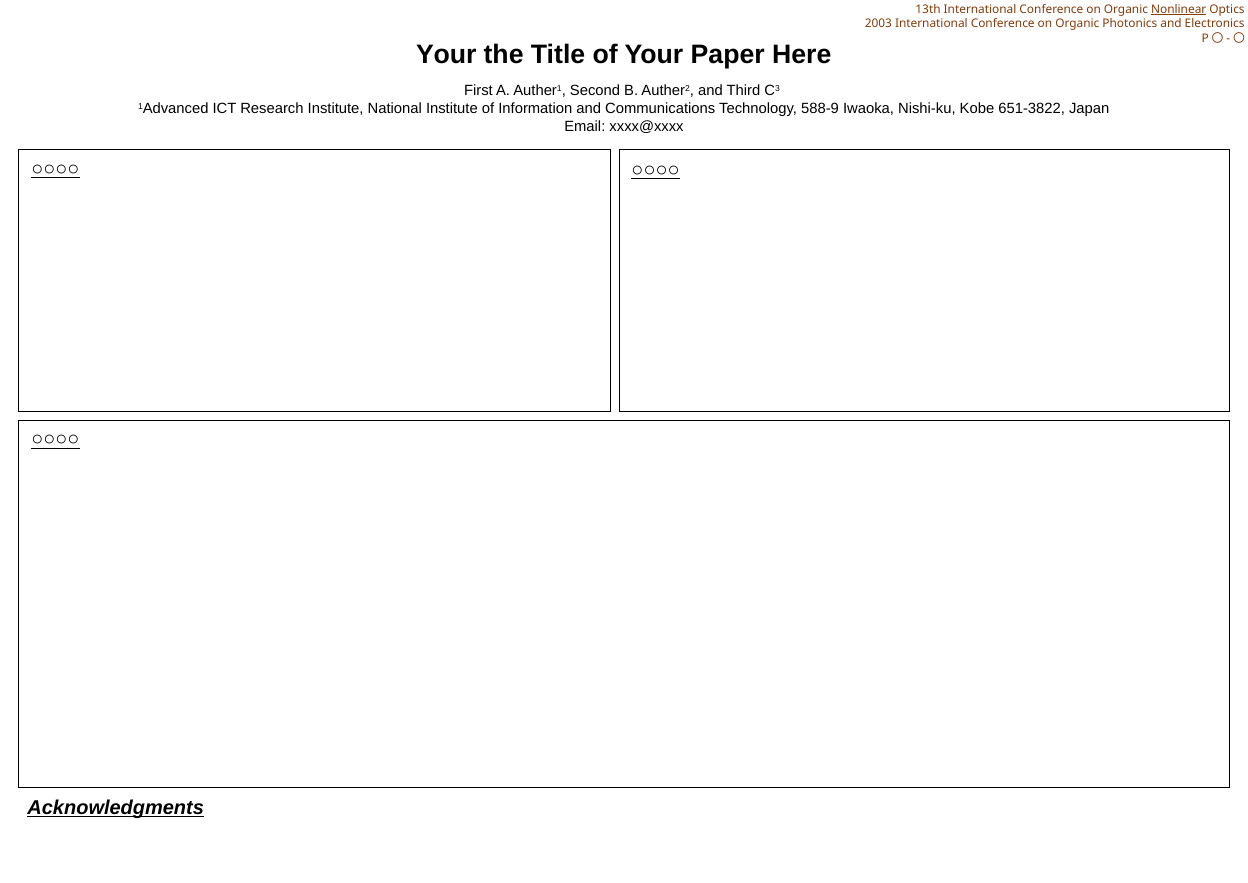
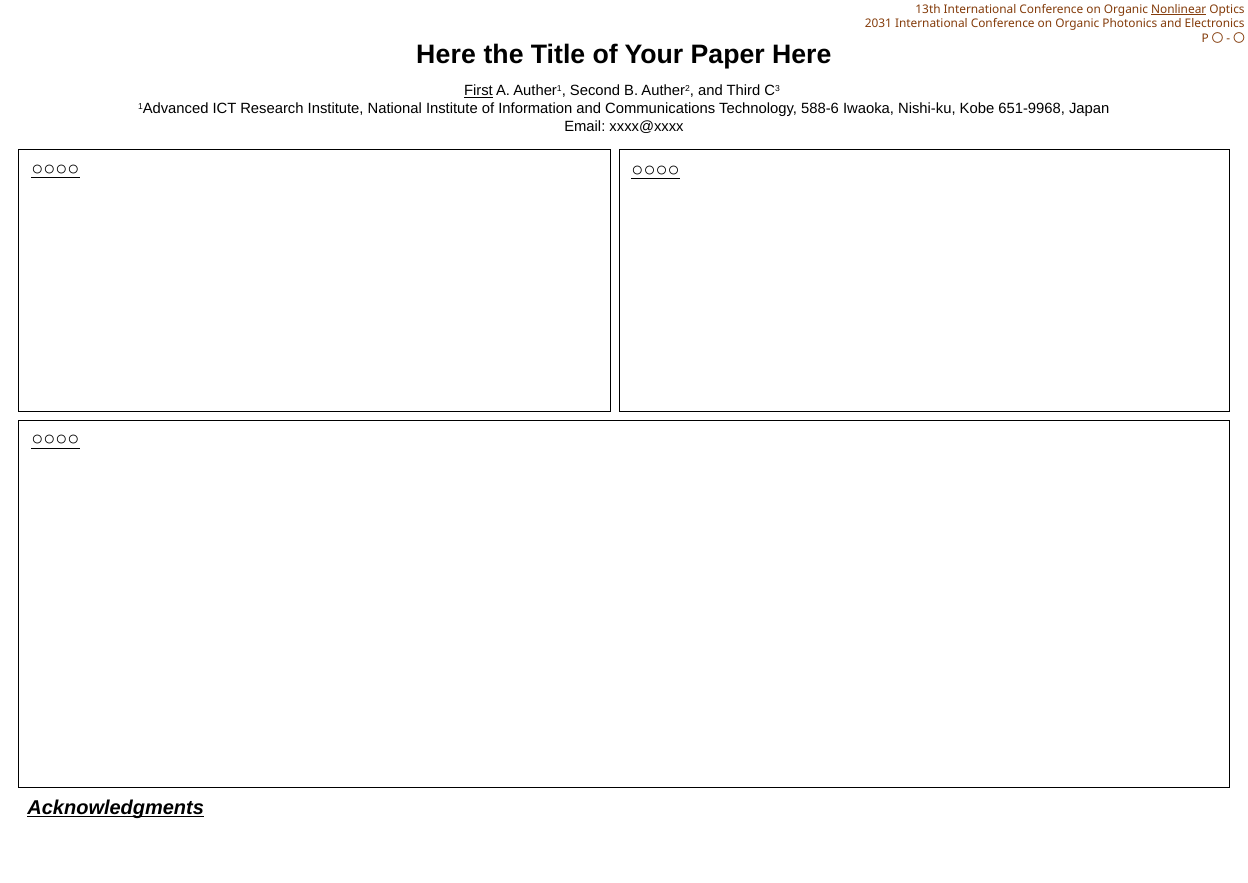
2003: 2003 -> 2031 (878, 24)
Your: Your -> Here (446, 55)
First underline: none -> present (478, 91)
588-9: 588-9 -> 588-6 (820, 109)
651-3822: 651-3822 -> 651-9968 (1032, 109)
